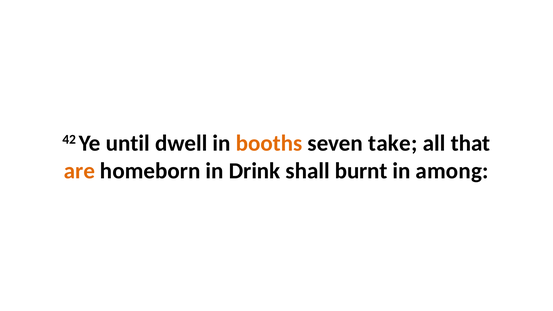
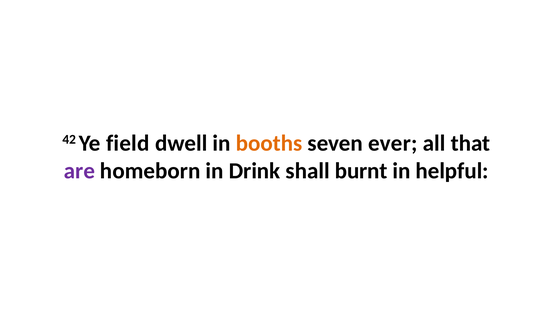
until: until -> field (128, 143)
take: take -> ever (393, 143)
are colour: orange -> purple (79, 171)
among: among -> helpful (452, 171)
